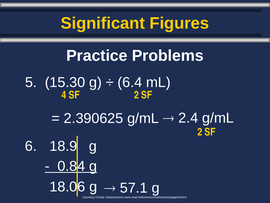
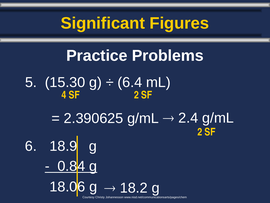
57.1: 57.1 -> 18.2 (134, 188)
